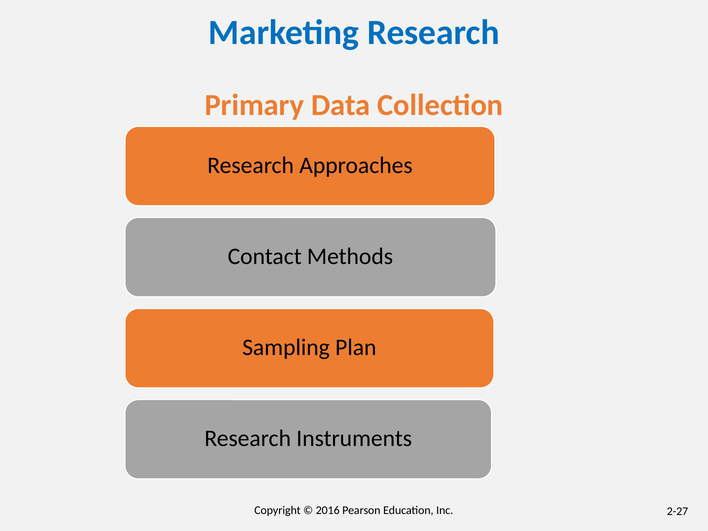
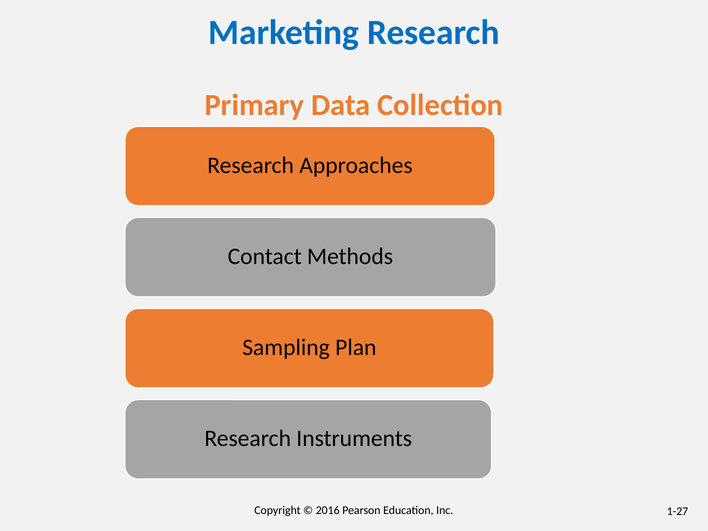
2-27: 2-27 -> 1-27 (677, 511)
